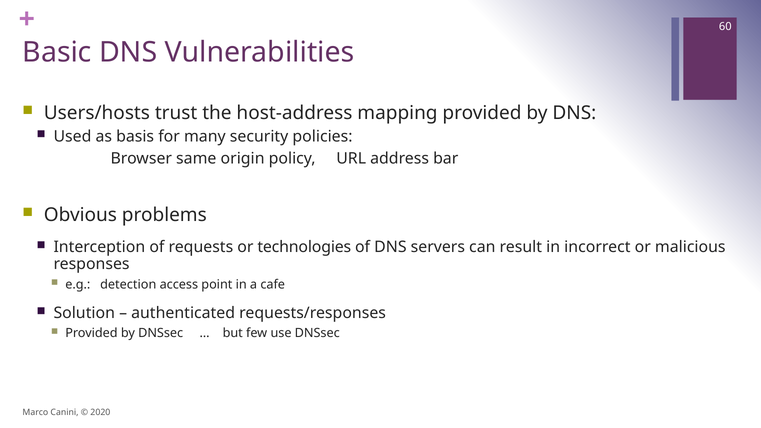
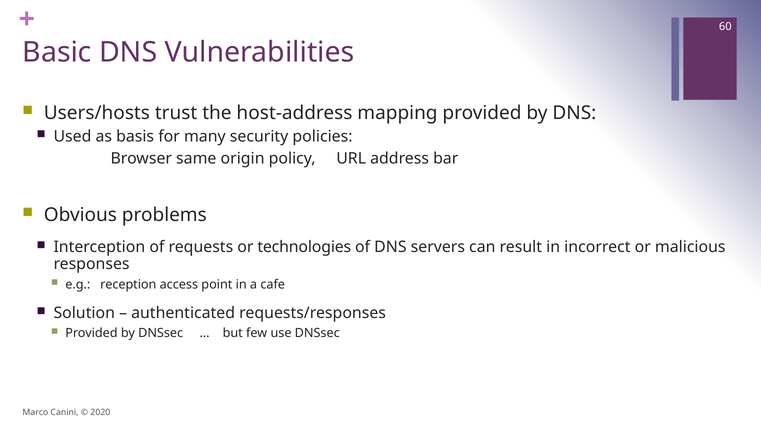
detection: detection -> reception (128, 284)
